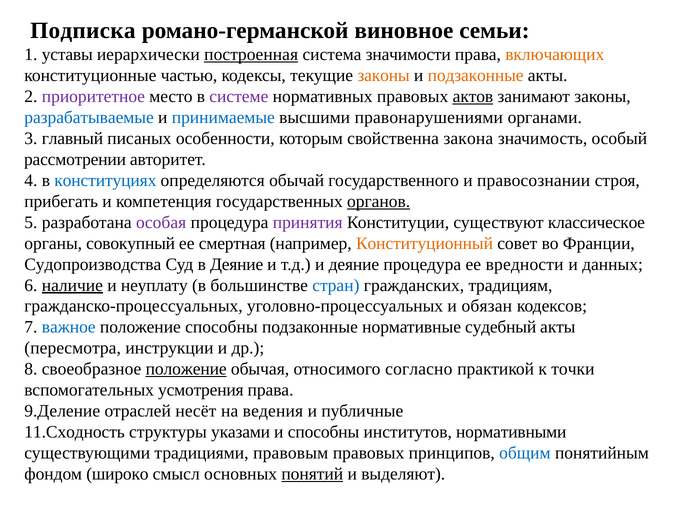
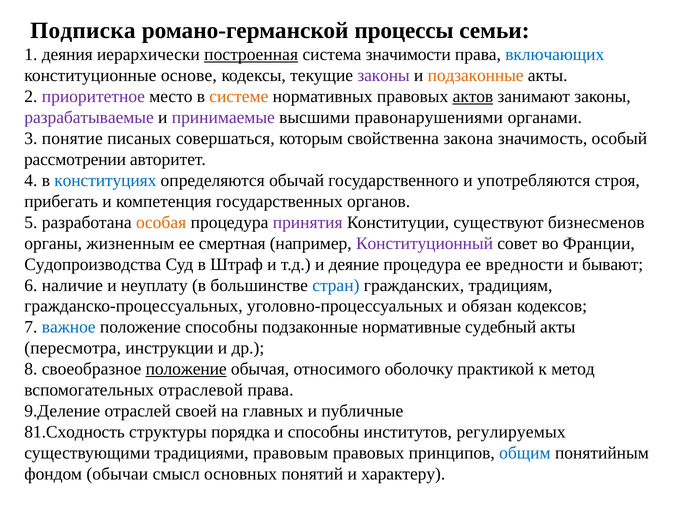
виновное: виновное -> процессы (404, 31)
уставы: уставы -> деяния (67, 55)
включающих colour: orange -> blue (555, 55)
частью: частью -> основе (189, 76)
законы colour: orange -> purple (384, 76)
системе colour: purple -> orange (239, 97)
разрабатываемые colour: blue -> purple (89, 118)
принимаемые colour: blue -> purple (223, 118)
главный: главный -> понятие (72, 139)
особенности: особенности -> совершаться (225, 139)
правосознании: правосознании -> употребляются (534, 181)
органов underline: present -> none (379, 202)
особая colour: purple -> orange (161, 222)
классическое: классическое -> бизнесменов (596, 222)
совокупный: совокупный -> жизненным (130, 243)
Конституционный colour: orange -> purple (424, 243)
в Деяние: Деяние -> Штраф (237, 264)
данных: данных -> бывают (613, 264)
наличие underline: present -> none (72, 285)
согласно: согласно -> оболочку (419, 369)
точки: точки -> метод (573, 369)
усмотрения: усмотрения -> отраслевой (201, 390)
несёт: несёт -> своей (196, 411)
ведения: ведения -> главных (273, 411)
11.Сходность: 11.Сходность -> 81.Сходность (75, 432)
указами: указами -> порядка (241, 432)
нормативными: нормативными -> регулируемых (511, 432)
широко: широко -> обычаи (117, 474)
понятий underline: present -> none (312, 474)
выделяют: выделяют -> характеру (403, 474)
